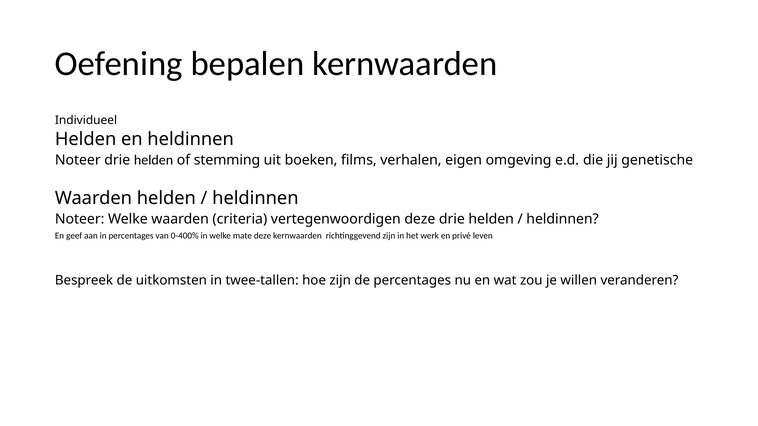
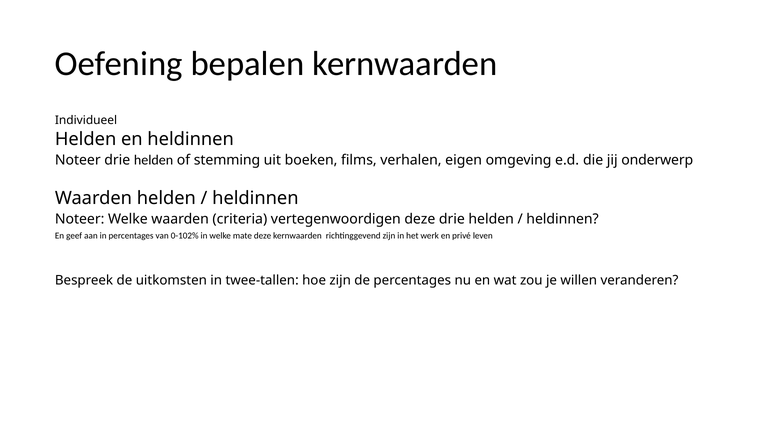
genetische: genetische -> onderwerp (657, 160)
0-400%: 0-400% -> 0-102% (185, 236)
